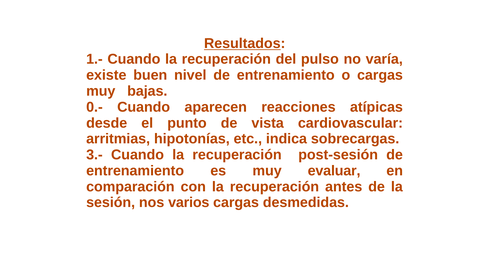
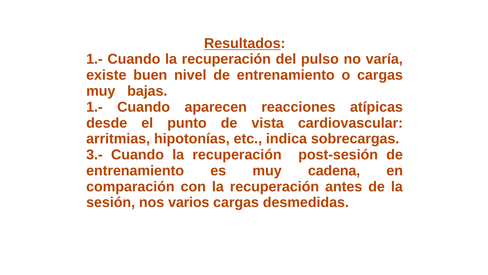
0.-: 0.- -> 1.- (94, 107)
evaluar: evaluar -> cadena (334, 170)
